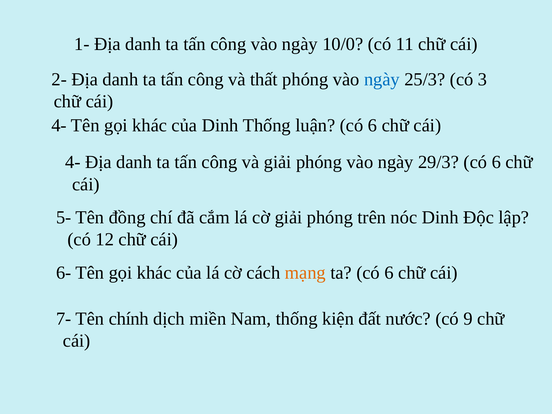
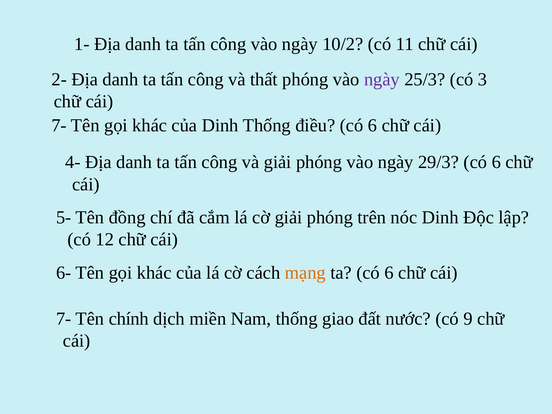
10/0: 10/0 -> 10/2 (343, 44)
ngày colour: blue -> purple (382, 79)
4-: 4- -> 7- (59, 125)
luận: luận -> điều (315, 125)
kiện: kiện -> giao (338, 319)
